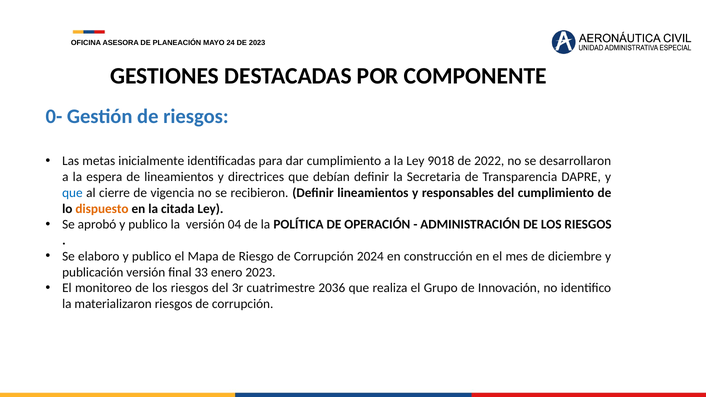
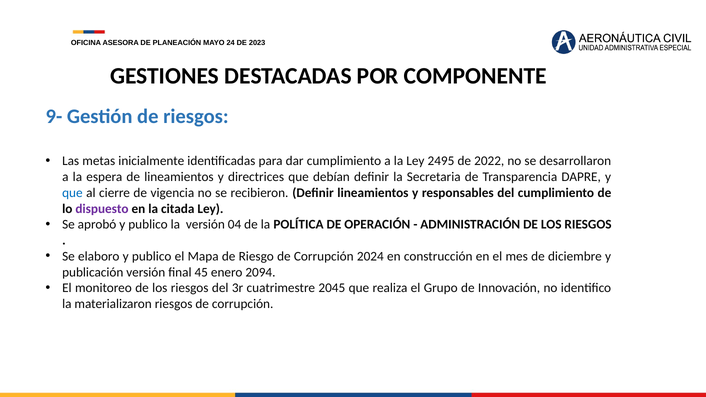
0-: 0- -> 9- (54, 117)
9018: 9018 -> 2495 (441, 161)
dispuesto colour: orange -> purple (102, 209)
33: 33 -> 45 (201, 272)
enero 2023: 2023 -> 2094 (260, 272)
2036: 2036 -> 2045 (332, 288)
